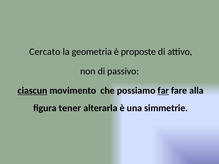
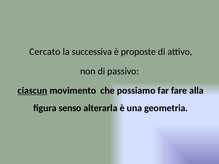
geometria: geometria -> successiva (92, 52)
far underline: present -> none (163, 91)
tener: tener -> senso (70, 108)
simmetrie: simmetrie -> geometria (166, 108)
